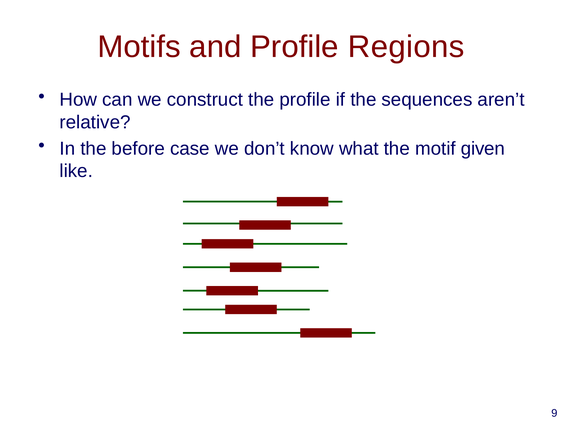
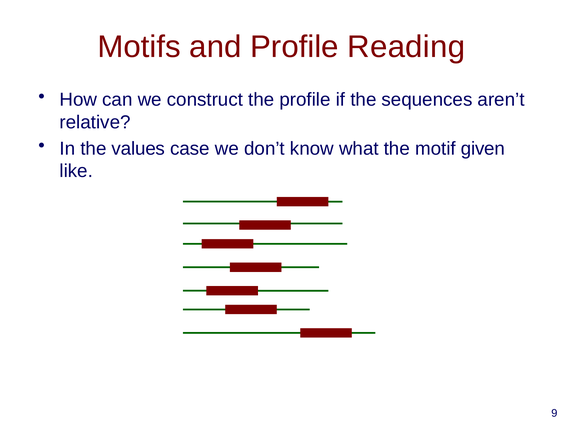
Regions: Regions -> Reading (406, 47)
before: before -> values (138, 149)
